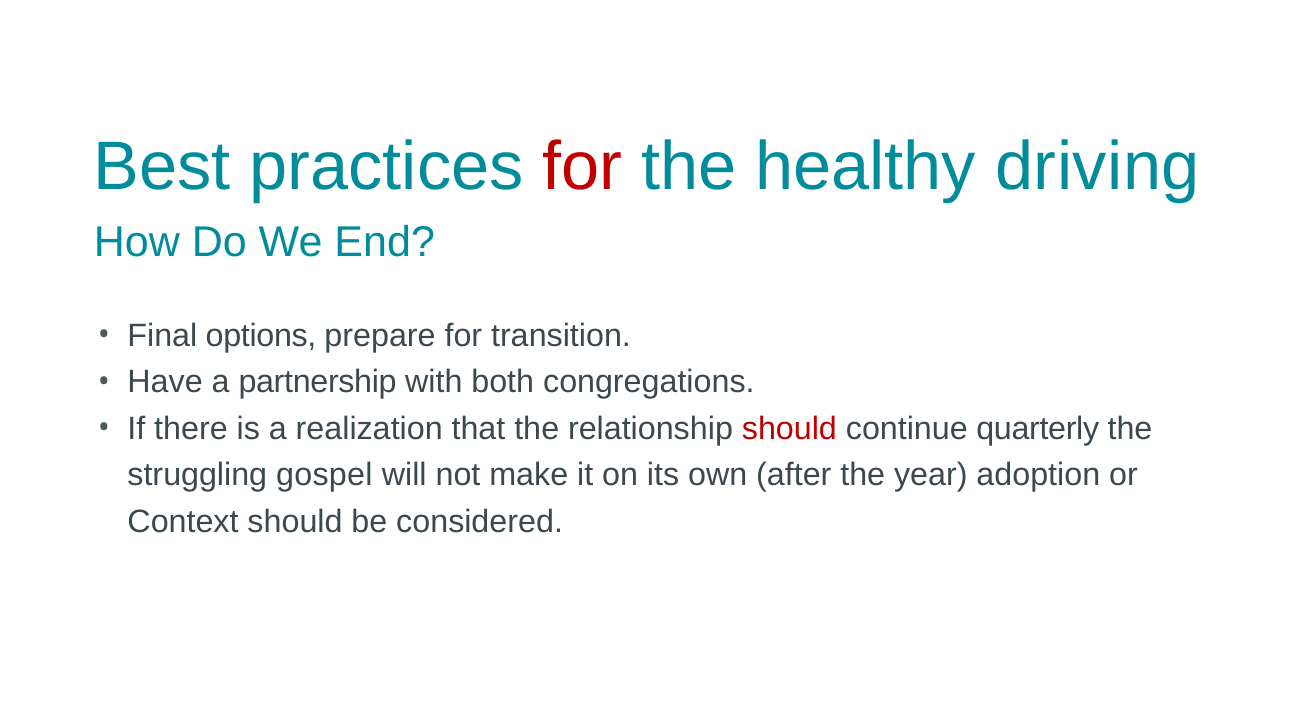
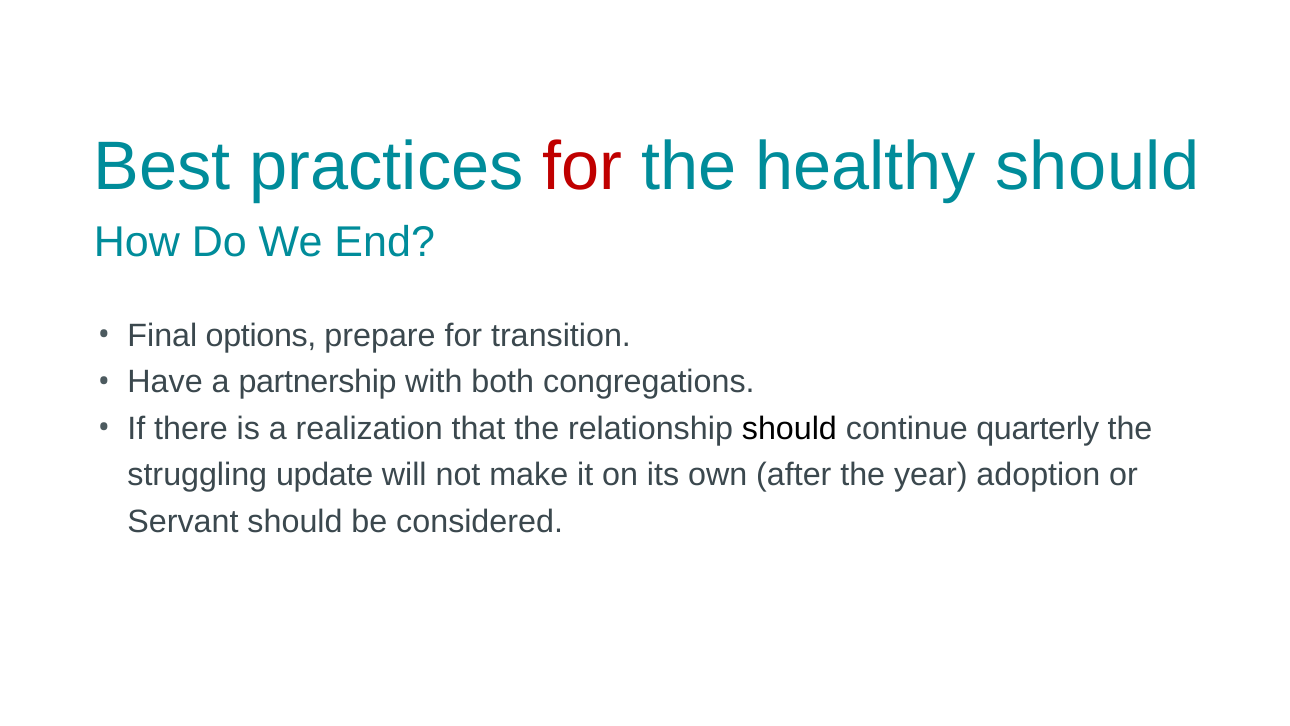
healthy driving: driving -> should (1097, 167)
should colour: red -> black (789, 428)
gospel: gospel -> update (325, 475)
Context: Context -> Servant (183, 521)
